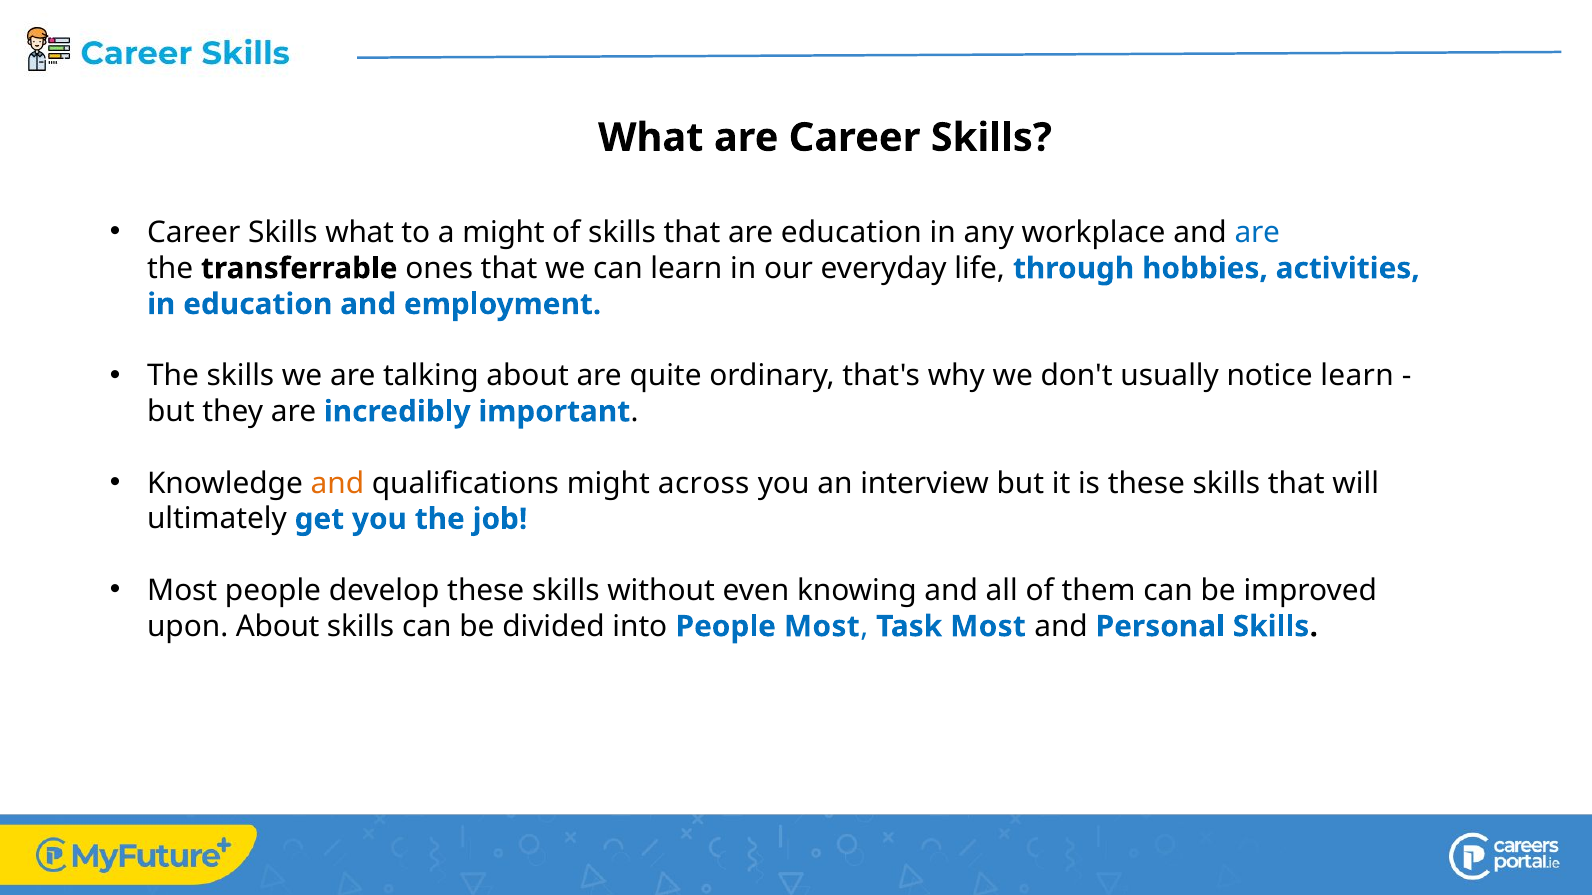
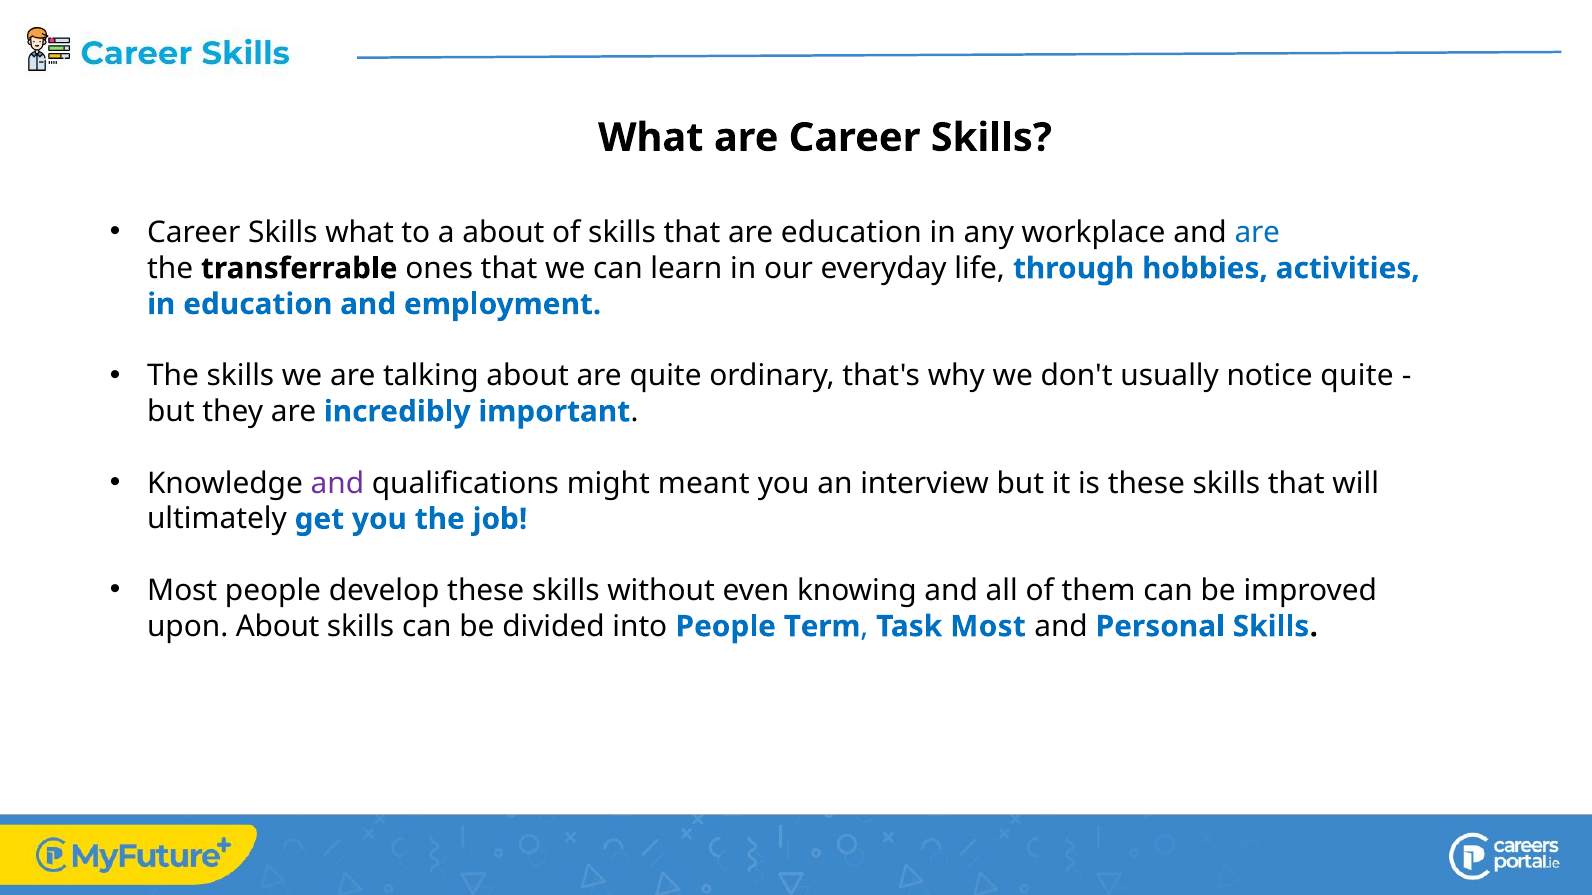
a might: might -> about (503, 233)
notice learn: learn -> quite (1357, 376)
and colour: orange -> purple (337, 483)
across: across -> meant (704, 483)
People Most: Most -> Term (822, 627)
